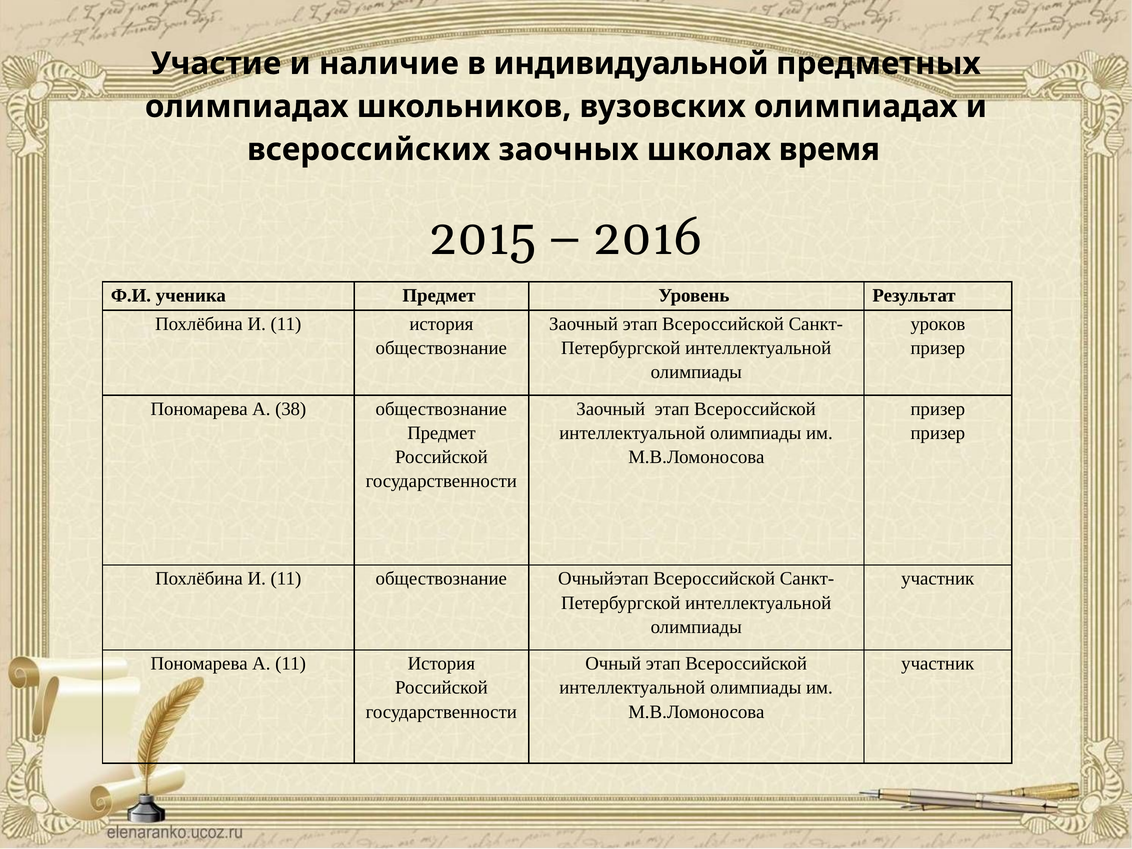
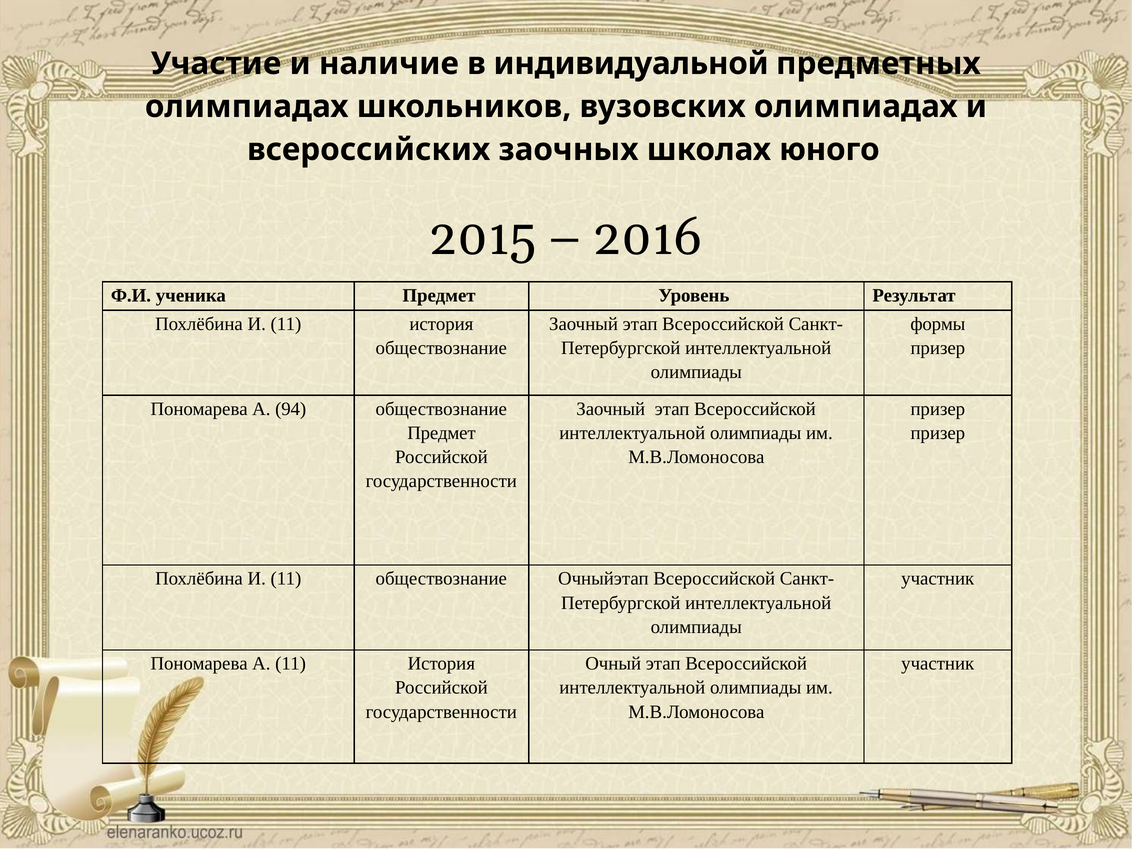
время: время -> юного (829, 150)
уроков: уроков -> формы (938, 324)
38: 38 -> 94 (291, 409)
